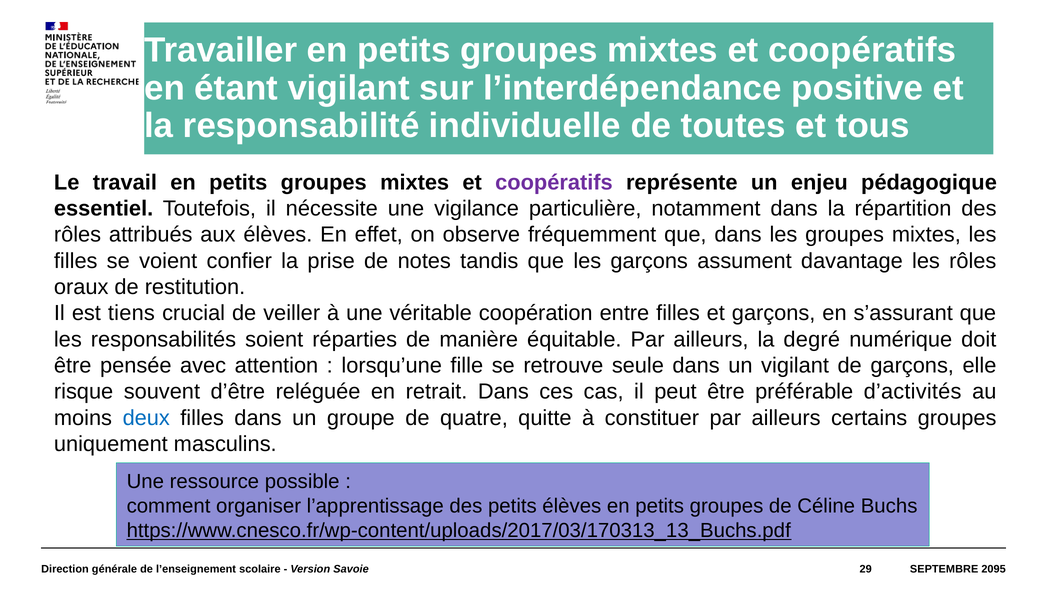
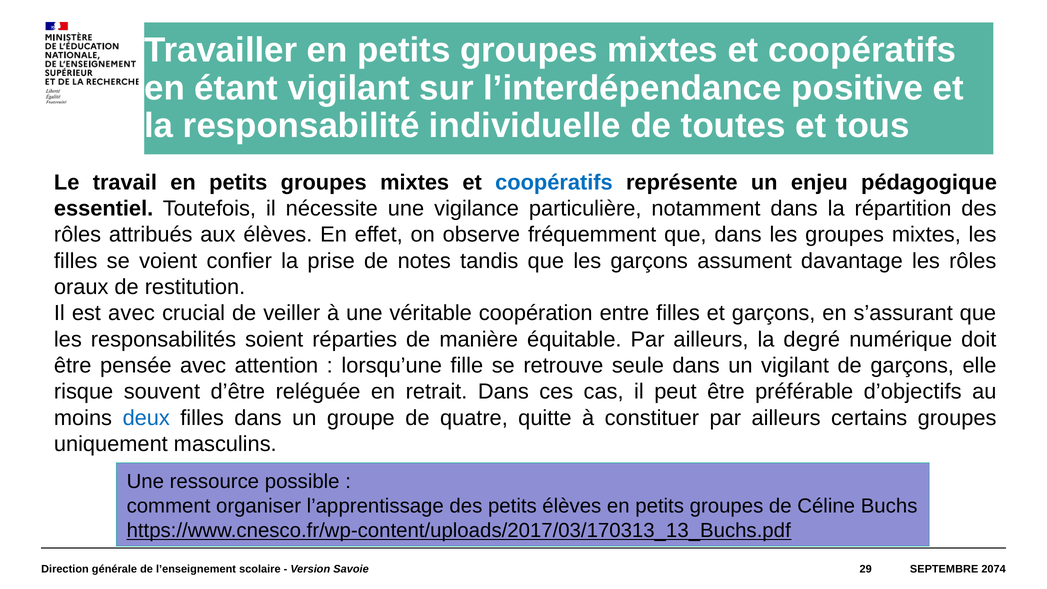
coopératifs colour: purple -> blue (554, 182)
est tiens: tiens -> avec (131, 313)
d’activités: d’activités -> d’objectifs (913, 392)
2095: 2095 -> 2074 (994, 569)
